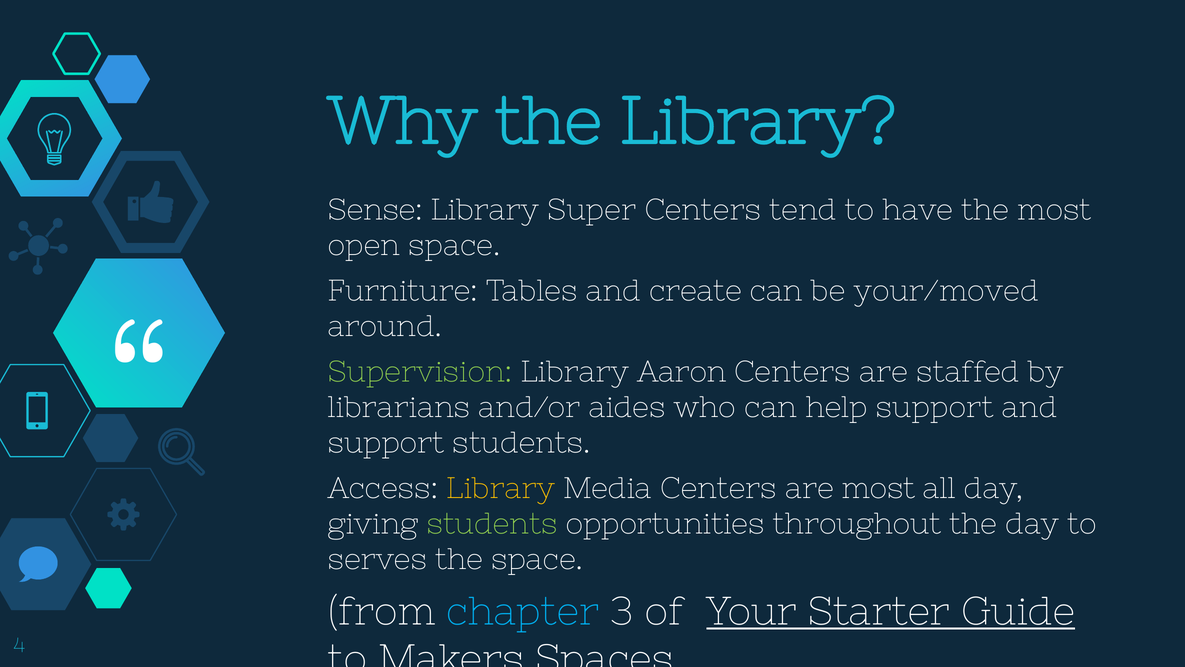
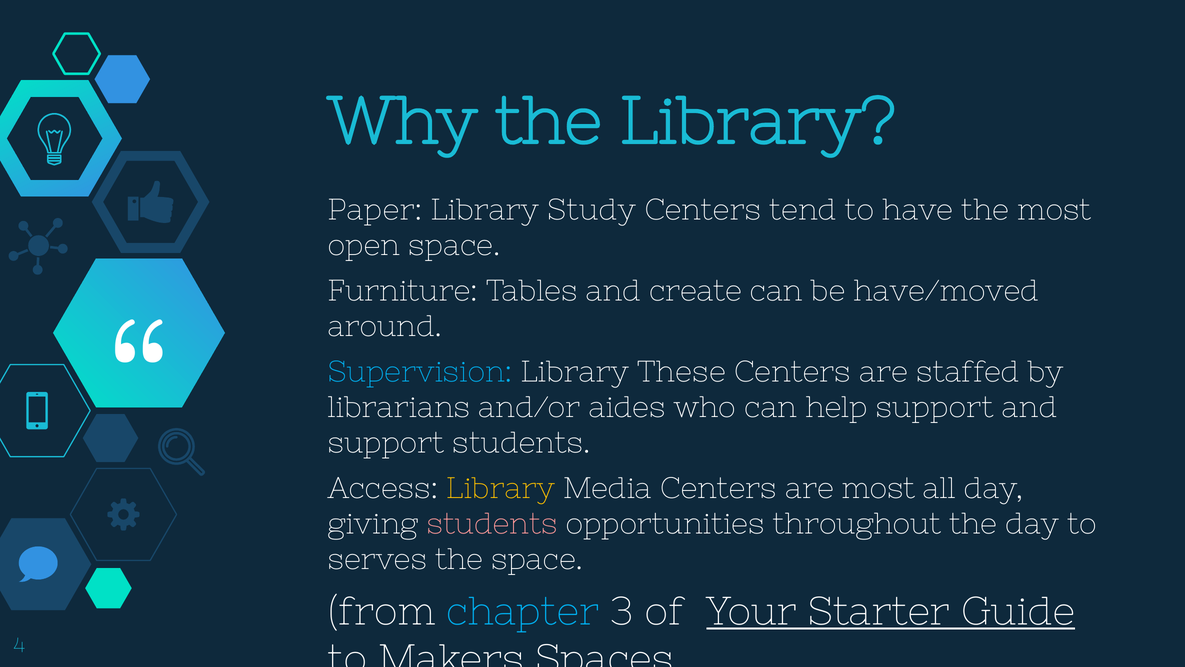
Sense: Sense -> Paper (375, 210)
Super: Super -> Study (592, 210)
your/moved: your/moved -> have/moved (946, 291)
Supervision colour: light green -> light blue (420, 372)
Aaron: Aaron -> These (682, 372)
students colour: light green -> pink (492, 524)
